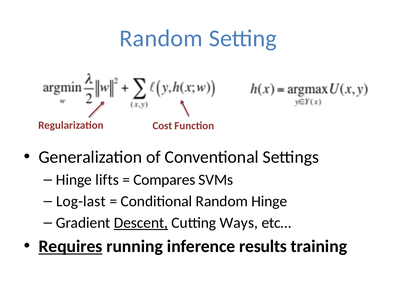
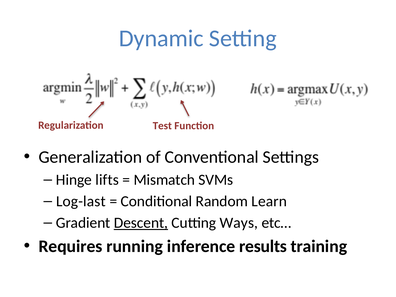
Random: Random -> Dynamic (161, 38)
Cost: Cost -> Test (162, 126)
Compares: Compares -> Mismatch (164, 180)
Random Hinge: Hinge -> Learn (269, 201)
Requires underline: present -> none (70, 246)
